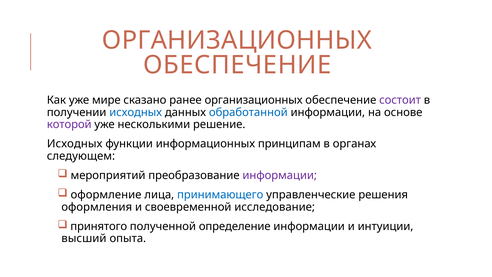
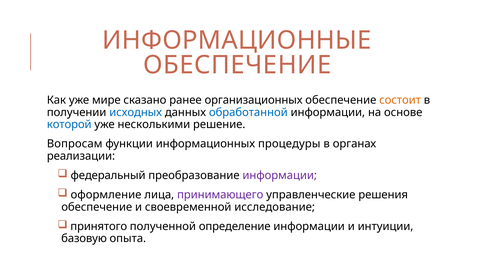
ОРГАНИЗАЦИОННЫХ: ОРГАНИЗАЦИОННЫХ -> ИНФОРМАЦИОННЫЕ (237, 40)
состоит colour: purple -> orange (400, 100)
которой colour: purple -> blue (69, 124)
Исходных: Исходных -> Вопросам (75, 144)
принципам: принципам -> процедуры (289, 144)
следующем: следующем -> реализации (81, 156)
мероприятий: мероприятий -> федеральный (108, 175)
принимающего colour: blue -> purple (220, 195)
оформления: оформления -> обеспечение (97, 207)
высший: высший -> базовую (84, 238)
